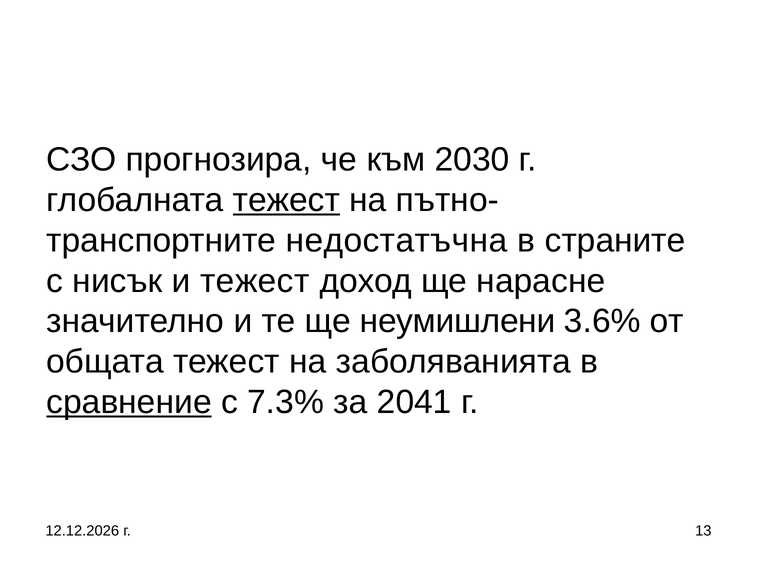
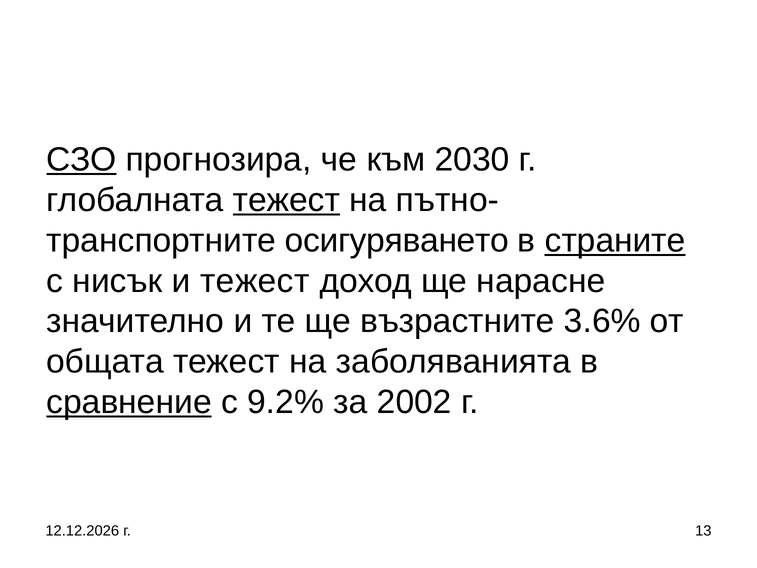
СЗО underline: none -> present (81, 160)
недостатъчна: недостатъчна -> осигуряването (397, 240)
страните underline: none -> present (615, 240)
неумишлени: неумишлени -> възрастните (457, 321)
7.3%: 7.3% -> 9.2% (286, 402)
2041: 2041 -> 2002 (414, 402)
